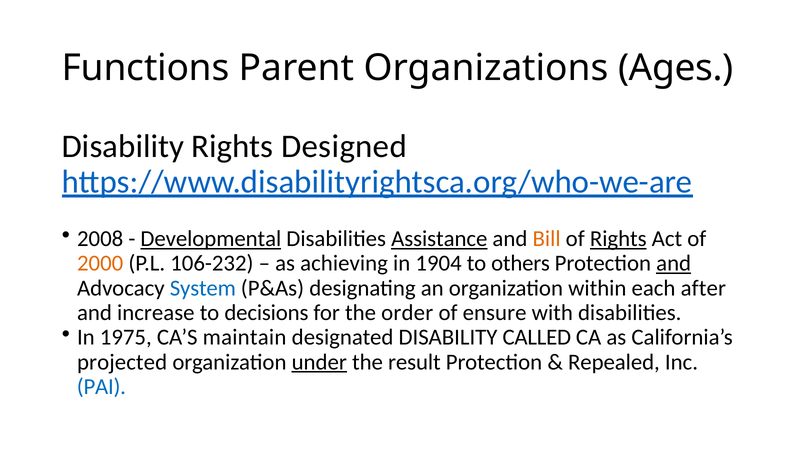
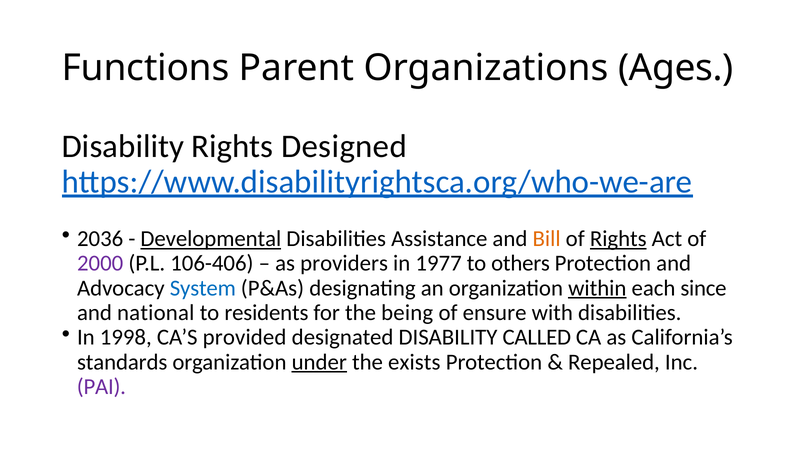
2008: 2008 -> 2036 (100, 239)
Assistance underline: present -> none (439, 239)
2000 colour: orange -> purple (100, 264)
106-232: 106-232 -> 106-406 (212, 264)
achieving: achieving -> providers (344, 264)
1904: 1904 -> 1977 (439, 264)
and underline: present -> none (674, 264)
within underline: none -> present (597, 288)
after: after -> since (703, 288)
increase: increase -> national (156, 313)
decisions: decisions -> residents (266, 313)
order: order -> being (407, 313)
1975: 1975 -> 1998 (126, 338)
maintain: maintain -> provided (245, 338)
projected: projected -> standards (122, 362)
result: result -> exists (414, 362)
PAI colour: blue -> purple (101, 387)
